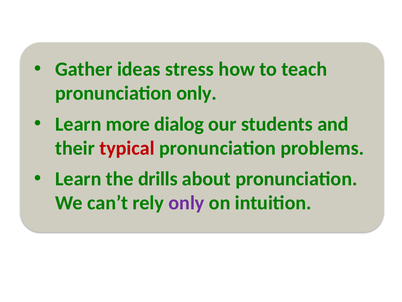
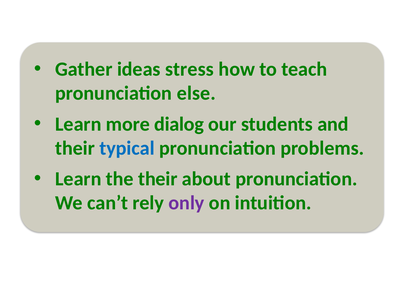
pronunciation only: only -> else (196, 93)
typical colour: red -> blue (127, 148)
the drills: drills -> their (158, 179)
